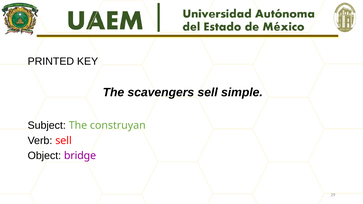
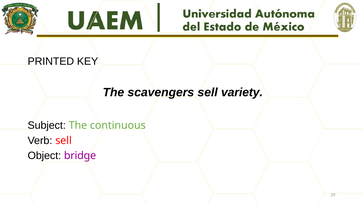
simple: simple -> variety (242, 93)
construyan: construyan -> continuous (118, 125)
